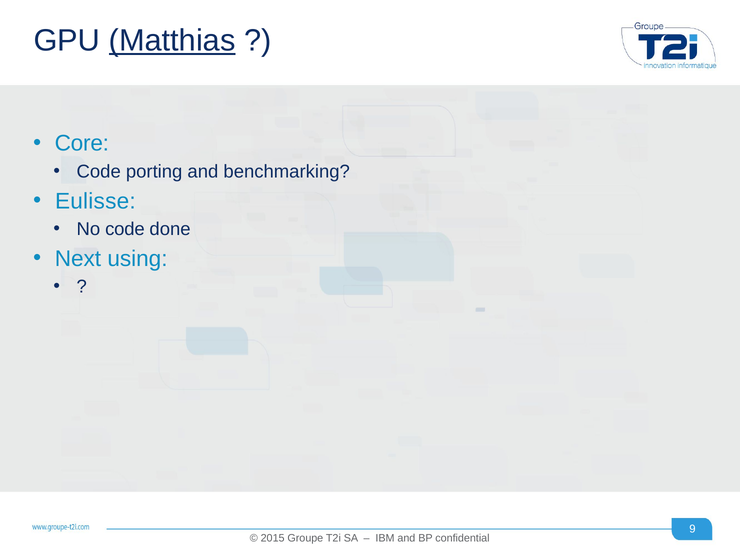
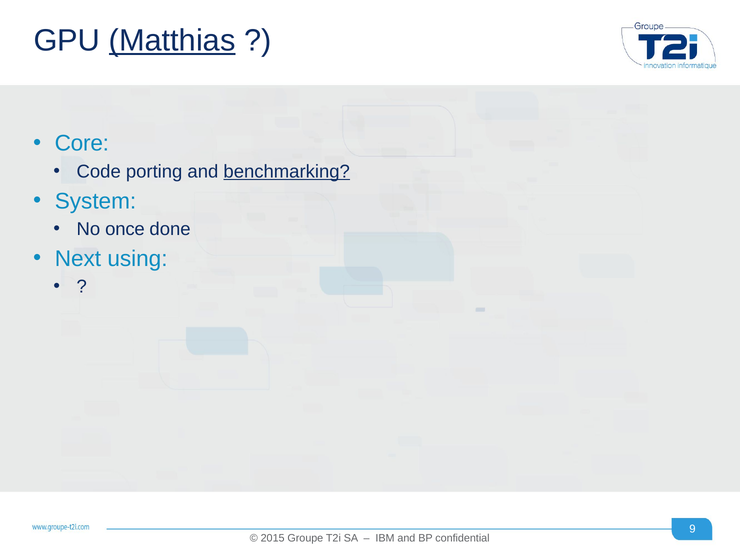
benchmarking underline: none -> present (287, 172)
Eulisse: Eulisse -> System (96, 201)
No code: code -> once (125, 229)
